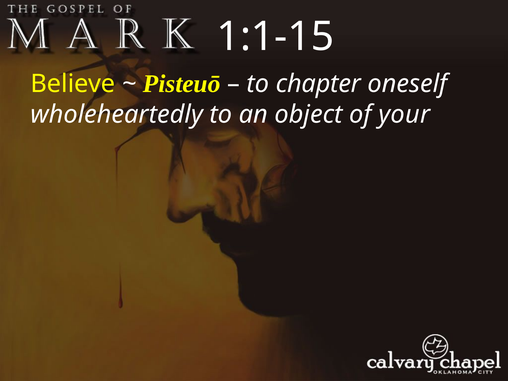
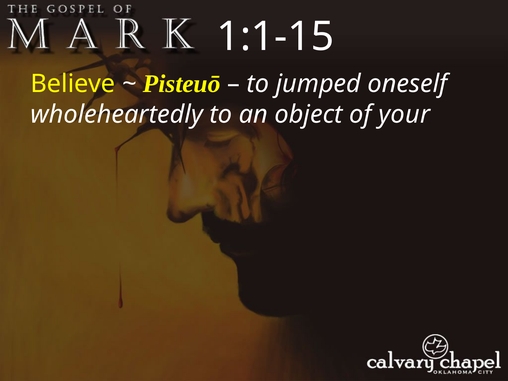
chapter: chapter -> jumped (318, 84)
